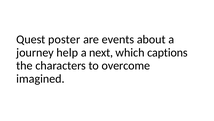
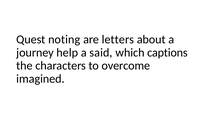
poster: poster -> noting (64, 39)
events: events -> letters (118, 39)
next: next -> said (101, 52)
